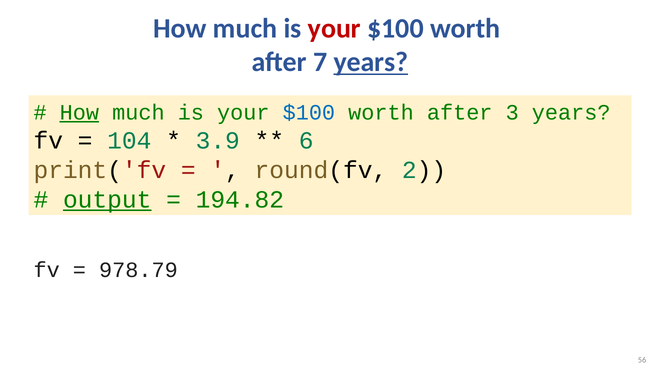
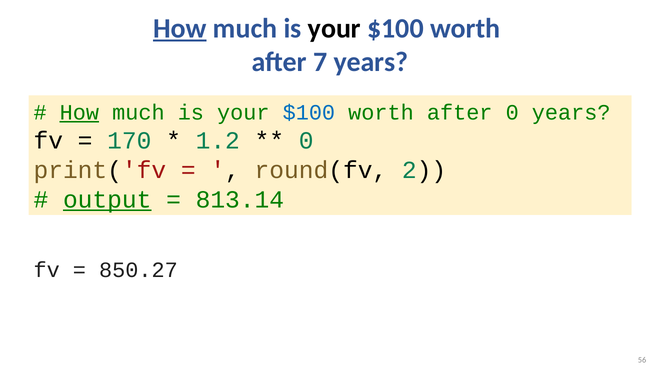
How underline: none -> present (180, 28)
your colour: red -> black (334, 28)
years underline: present -> none (371, 62)
after 3: 3 -> 0 (512, 112)
104: 104 -> 170 (129, 140)
3.9: 3.9 -> 1.2 (218, 140)
6: 6 -> 0 (306, 140)
194.82: 194.82 -> 813.14 (240, 199)
978.79: 978.79 -> 850.27 (138, 270)
